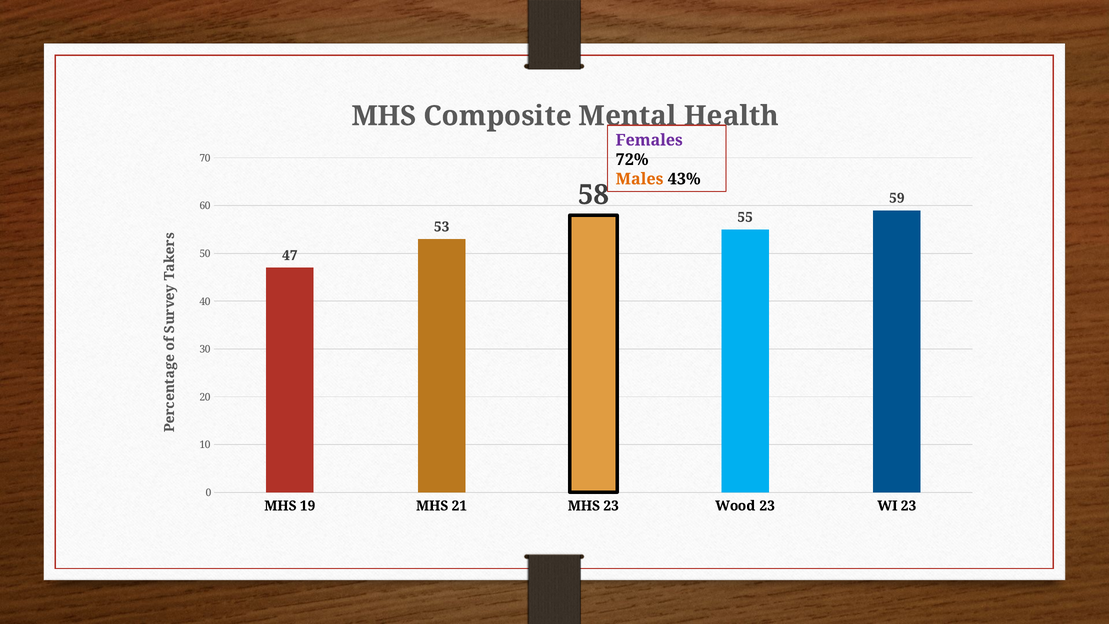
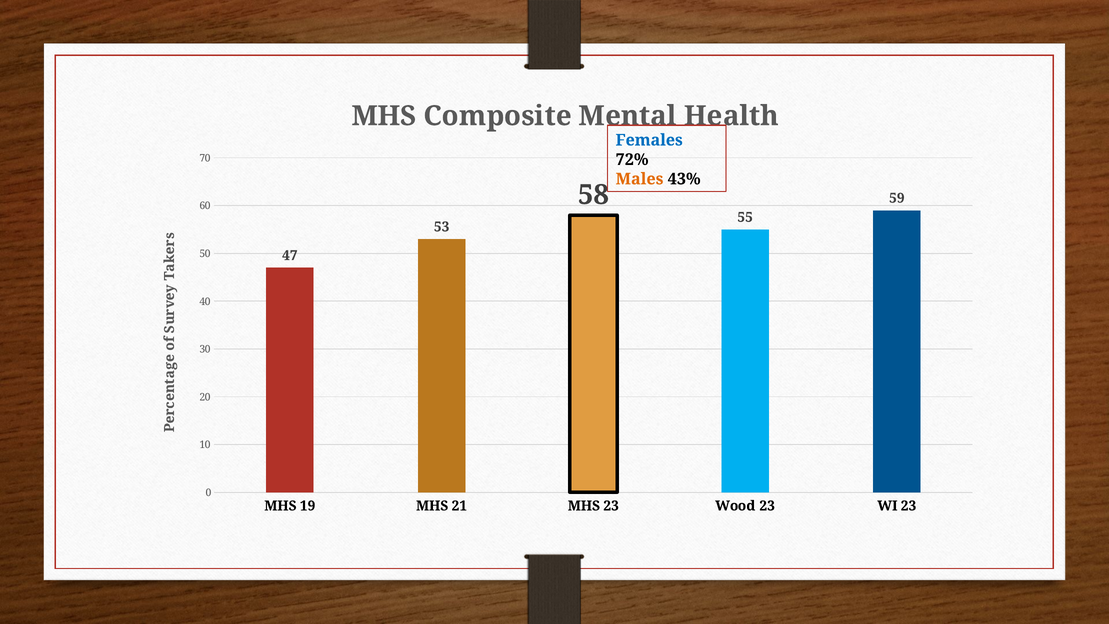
Females colour: purple -> blue (649, 140)
